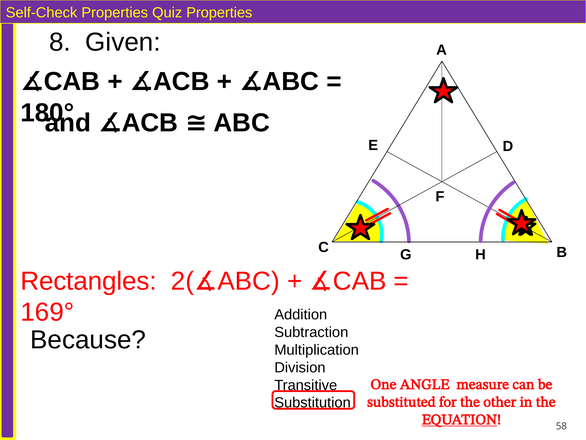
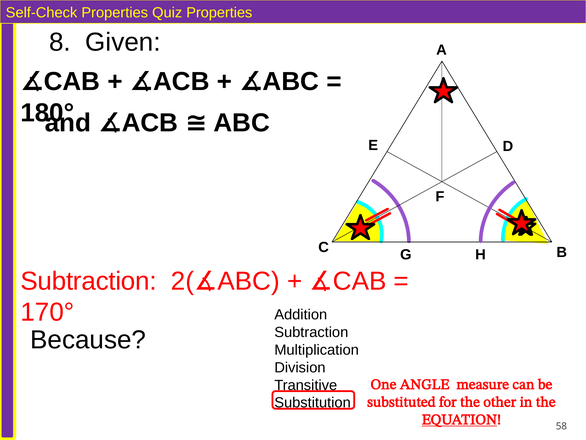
Rectangles: Rectangles -> Subtraction (89, 281)
169°: 169° -> 170° (47, 312)
